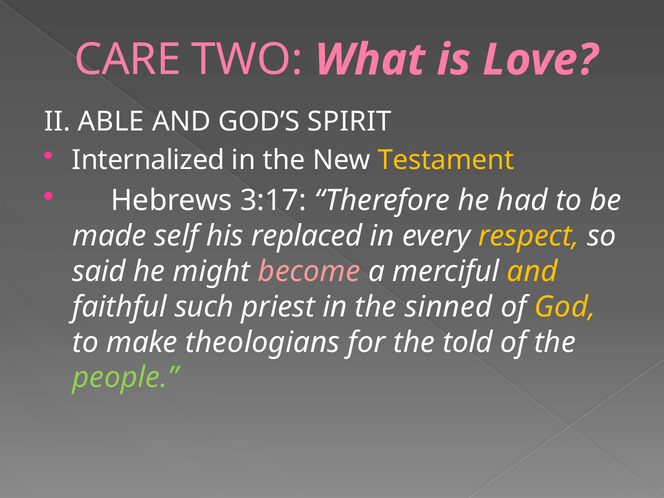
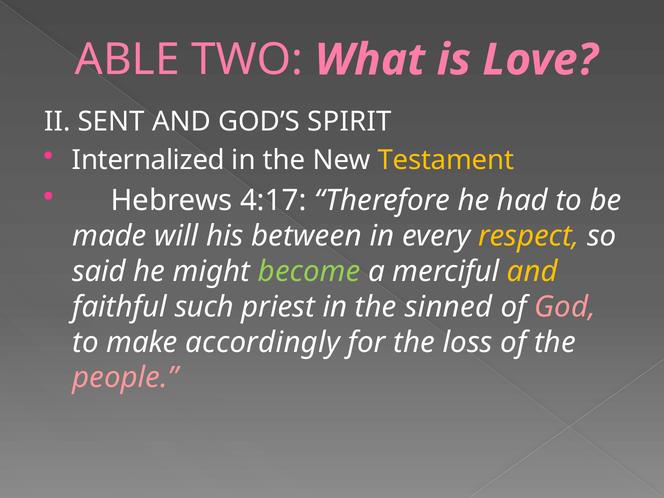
CARE: CARE -> ABLE (127, 60)
ABLE: ABLE -> SENT (111, 121)
3:17: 3:17 -> 4:17 (273, 201)
self: self -> will (176, 236)
replaced: replaced -> between (307, 236)
become colour: pink -> light green (309, 271)
God colour: yellow -> pink (565, 307)
theologians: theologians -> accordingly (263, 342)
told: told -> loss (468, 342)
people colour: light green -> pink (125, 378)
